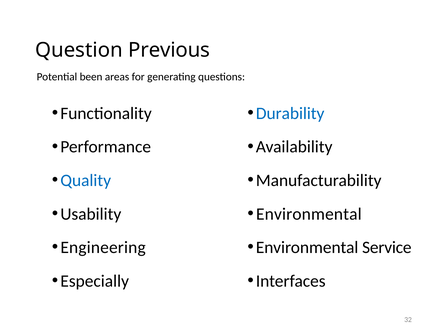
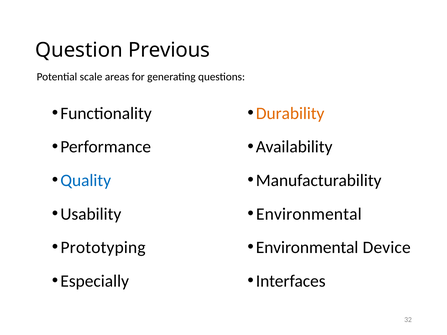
been: been -> scale (91, 77)
Durability colour: blue -> orange (290, 113)
Engineering: Engineering -> Prototyping (103, 248)
Service: Service -> Device (387, 248)
